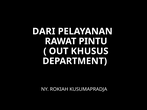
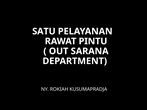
DARI: DARI -> SATU (44, 31)
KHUSUS: KHUSUS -> SARANA (90, 51)
